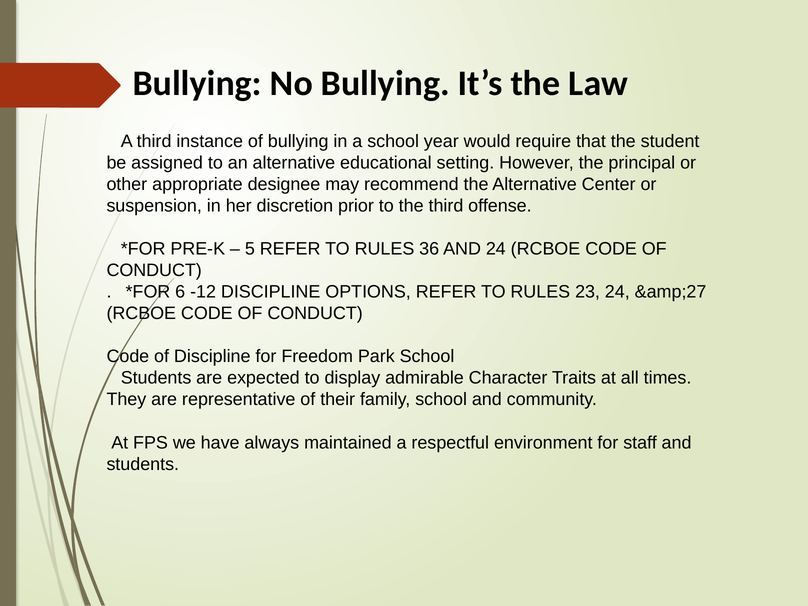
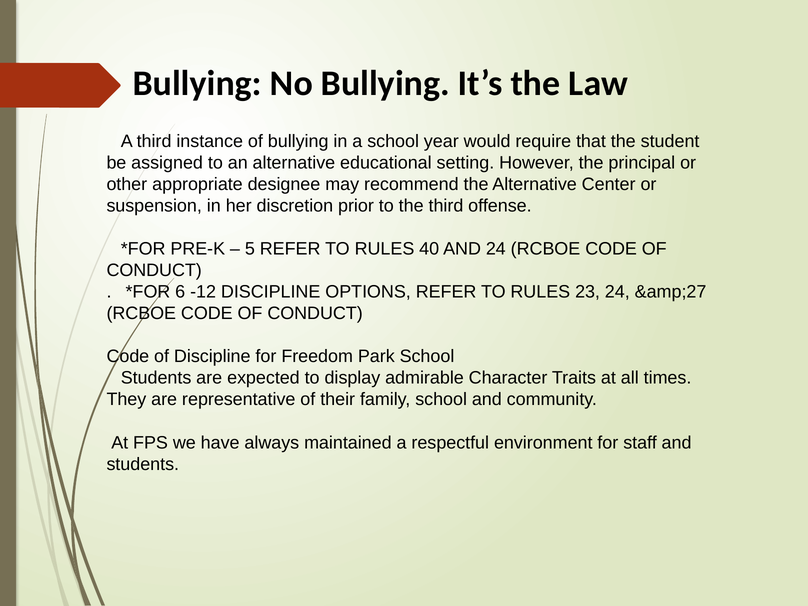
36: 36 -> 40 (429, 249)
